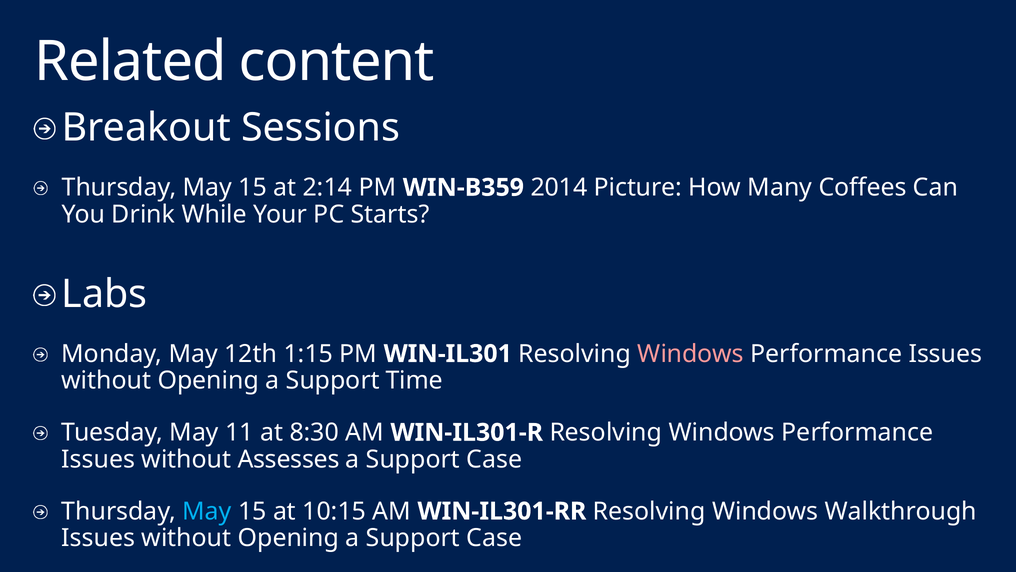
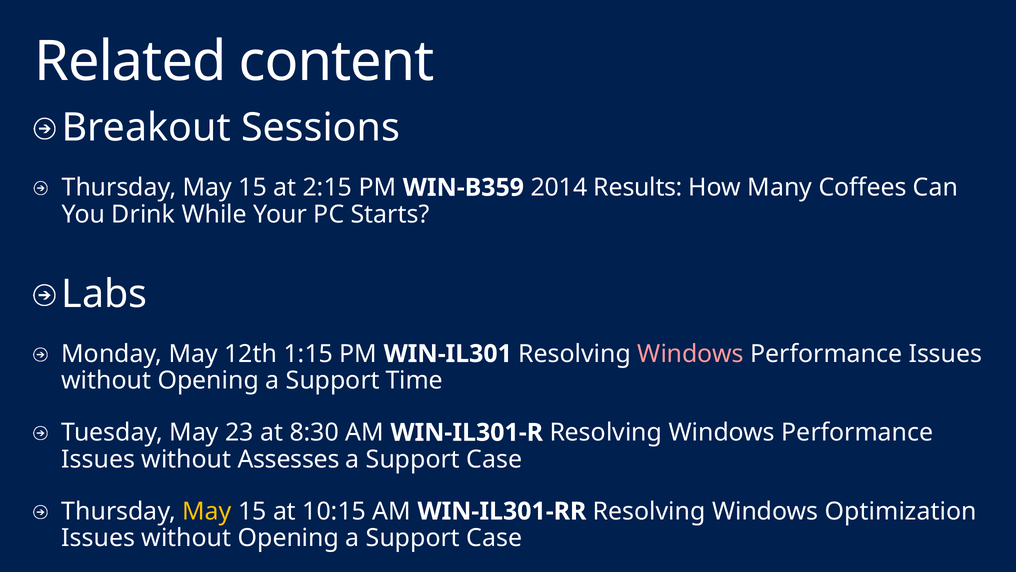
2:14: 2:14 -> 2:15 (327, 187)
Picture: Picture -> Results (638, 187)
11: 11 -> 23 (239, 432)
May colour: light blue -> yellow (207, 511)
Walkthrough: Walkthrough -> Optimization (901, 511)
